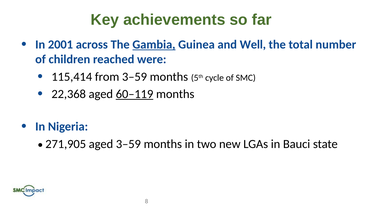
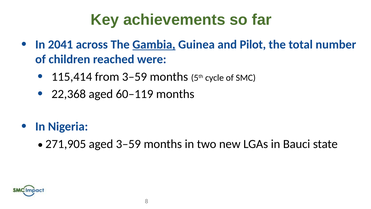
2001: 2001 -> 2041 (60, 44)
Well: Well -> Pilot (253, 44)
60–119 underline: present -> none (135, 94)
